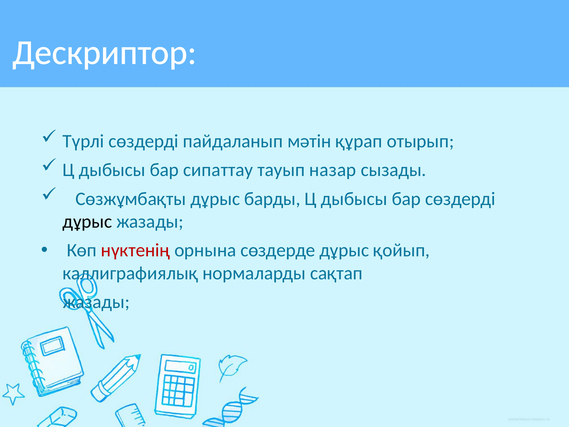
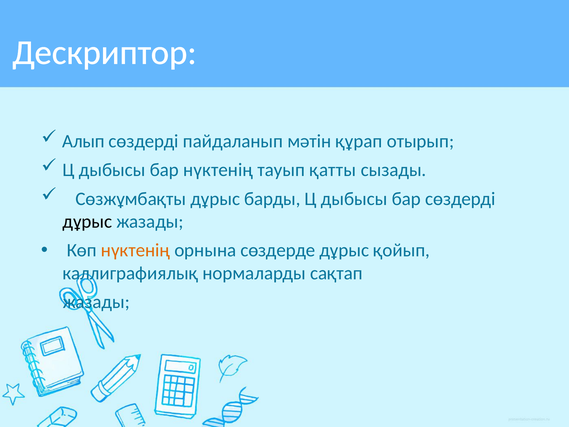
Түрлі: Түрлі -> Алып (84, 141)
бар сипаттау: сипаттау -> нүктенің (218, 170)
назар: назар -> қатты (333, 170)
нүктенің colour: red -> orange (135, 250)
